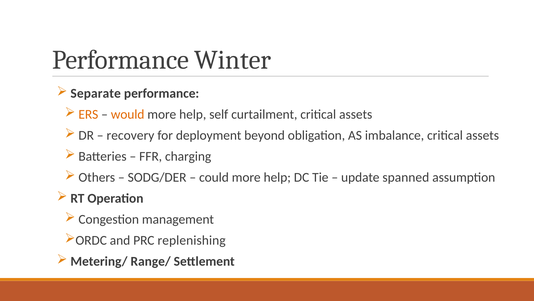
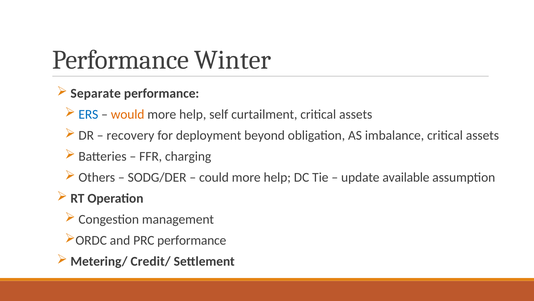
ERS colour: orange -> blue (88, 114)
spanned: spanned -> available (406, 177)
PRC replenishing: replenishing -> performance (192, 240)
Range/: Range/ -> Credit/ (151, 261)
